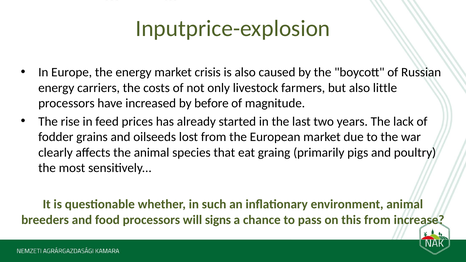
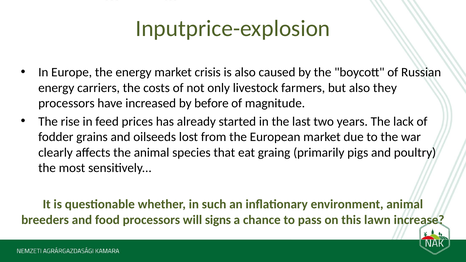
little: little -> they (385, 88)
this from: from -> lawn (377, 220)
